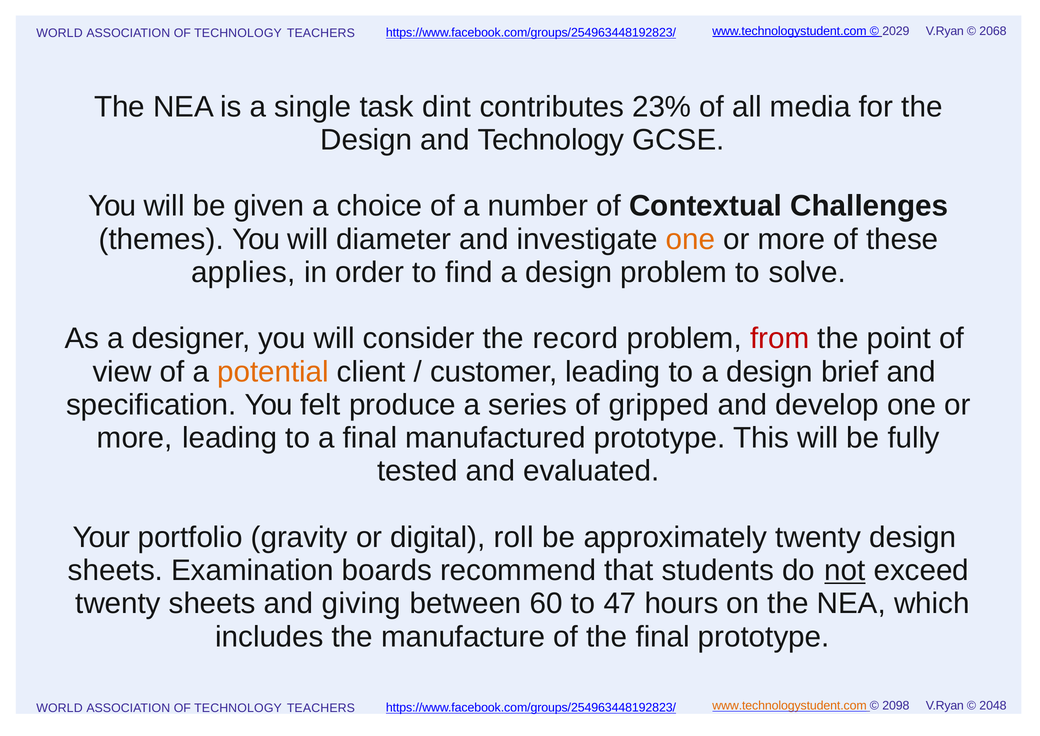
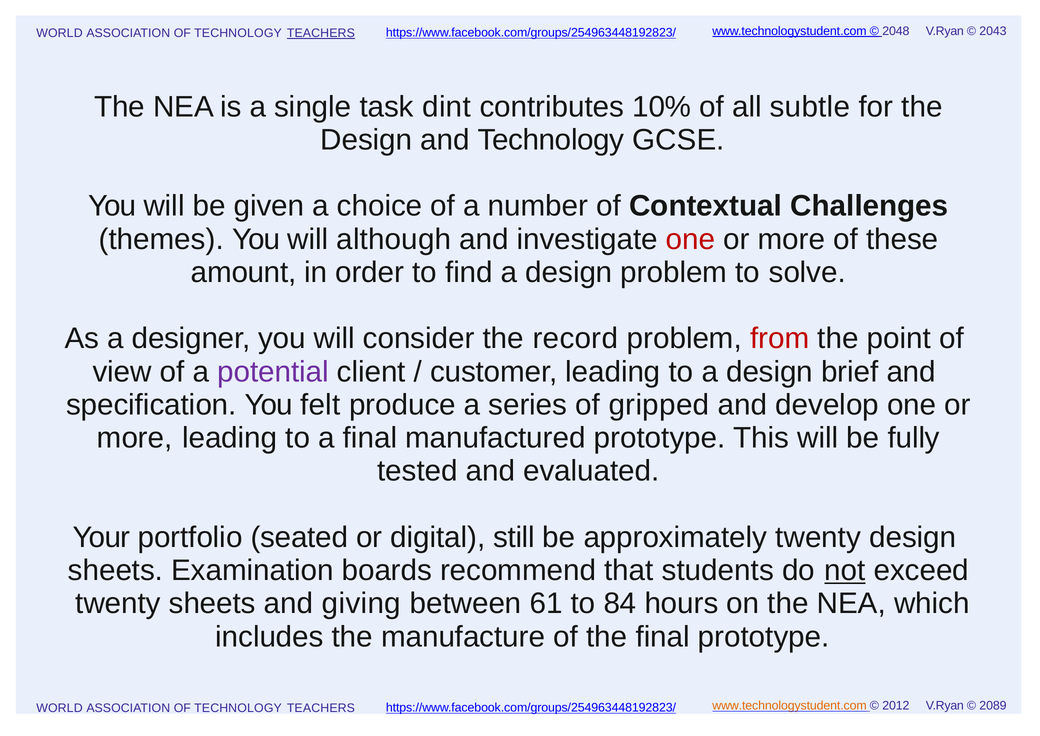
TEACHERS underline: none -> present (321, 33)
2029: 2029 -> 2048 (896, 31)
2068: 2068 -> 2043 (993, 31)
23%: 23% -> 10% (662, 107)
media: media -> subtle (810, 107)
diameter: diameter -> although (394, 239)
one colour: orange -> red (691, 239)
applies: applies -> amount (244, 272)
potential colour: orange -> purple (273, 372)
gravity: gravity -> seated (299, 537)
roll: roll -> still (514, 537)
60: 60 -> 61 (546, 603)
47: 47 -> 84 (620, 603)
2098: 2098 -> 2012 (896, 705)
2048: 2048 -> 2089 (993, 705)
